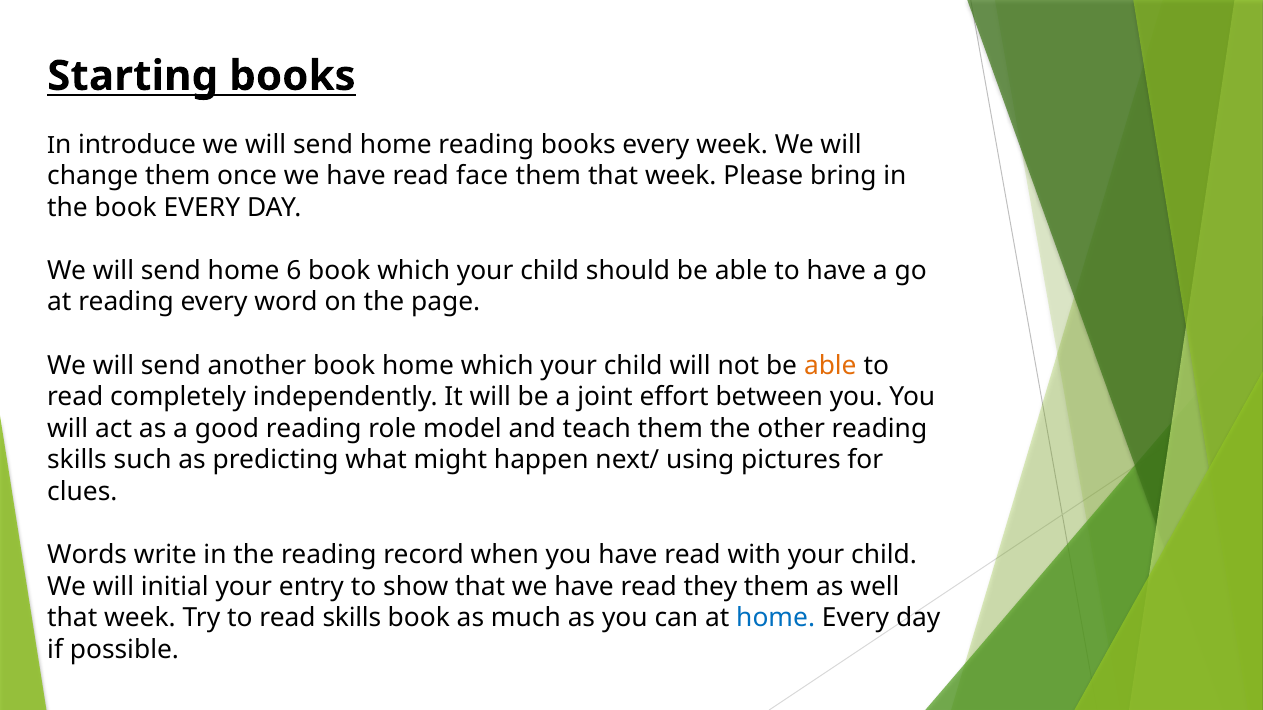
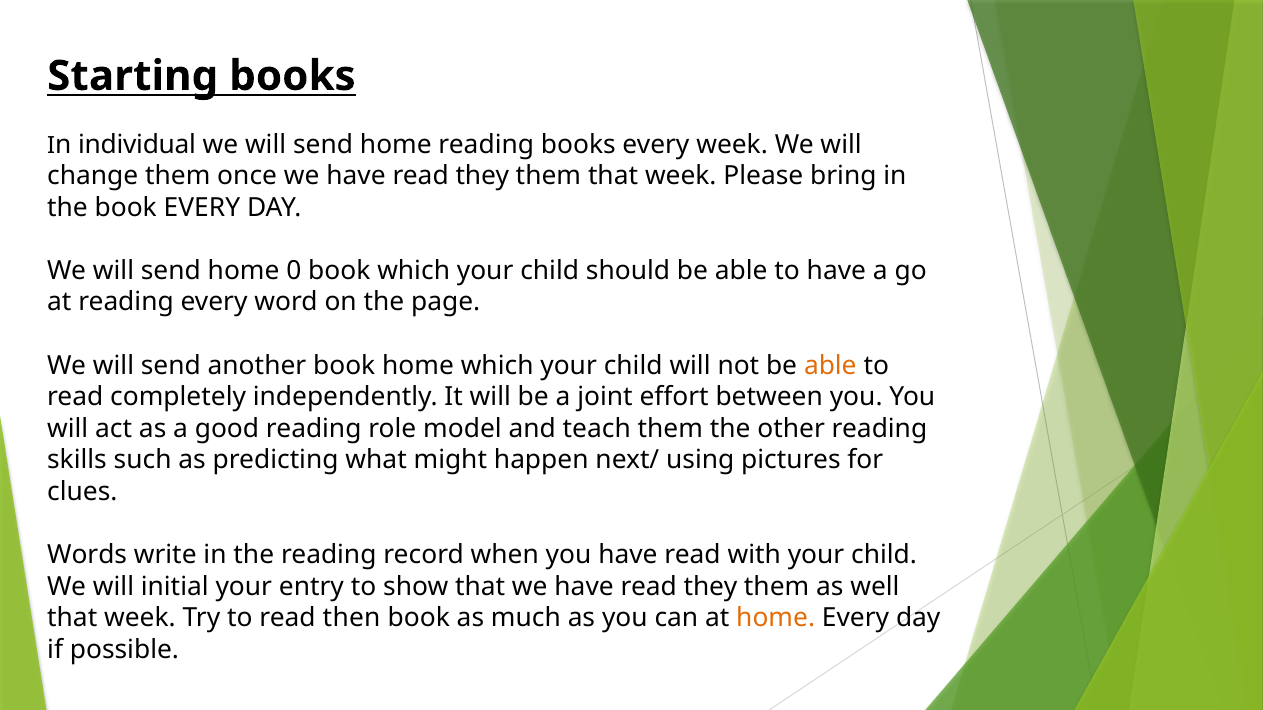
introduce: introduce -> individual (137, 145)
face: face -> they (482, 176)
6: 6 -> 0 (294, 271)
read skills: skills -> then (352, 618)
home colour: blue -> orange (776, 618)
